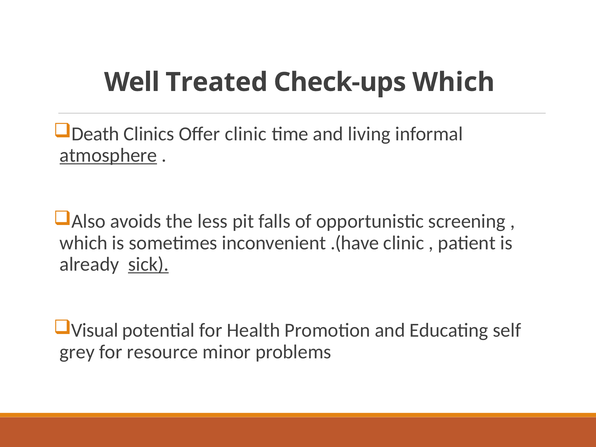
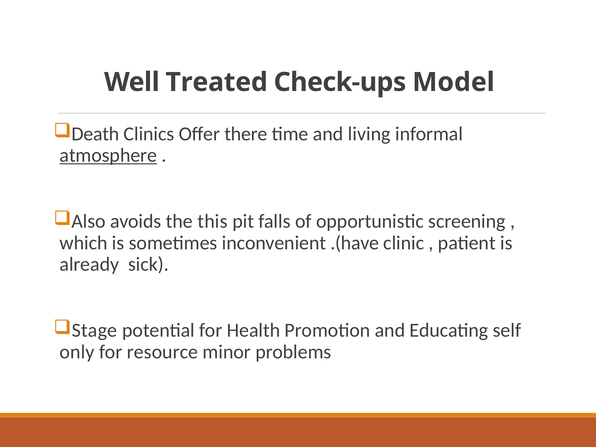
Check-ups Which: Which -> Model (454, 82)
Offer clinic: clinic -> there (246, 134)
less: less -> this (213, 221)
sick underline: present -> none (148, 264)
Visual: Visual -> Stage (94, 330)
grey: grey -> only (77, 352)
